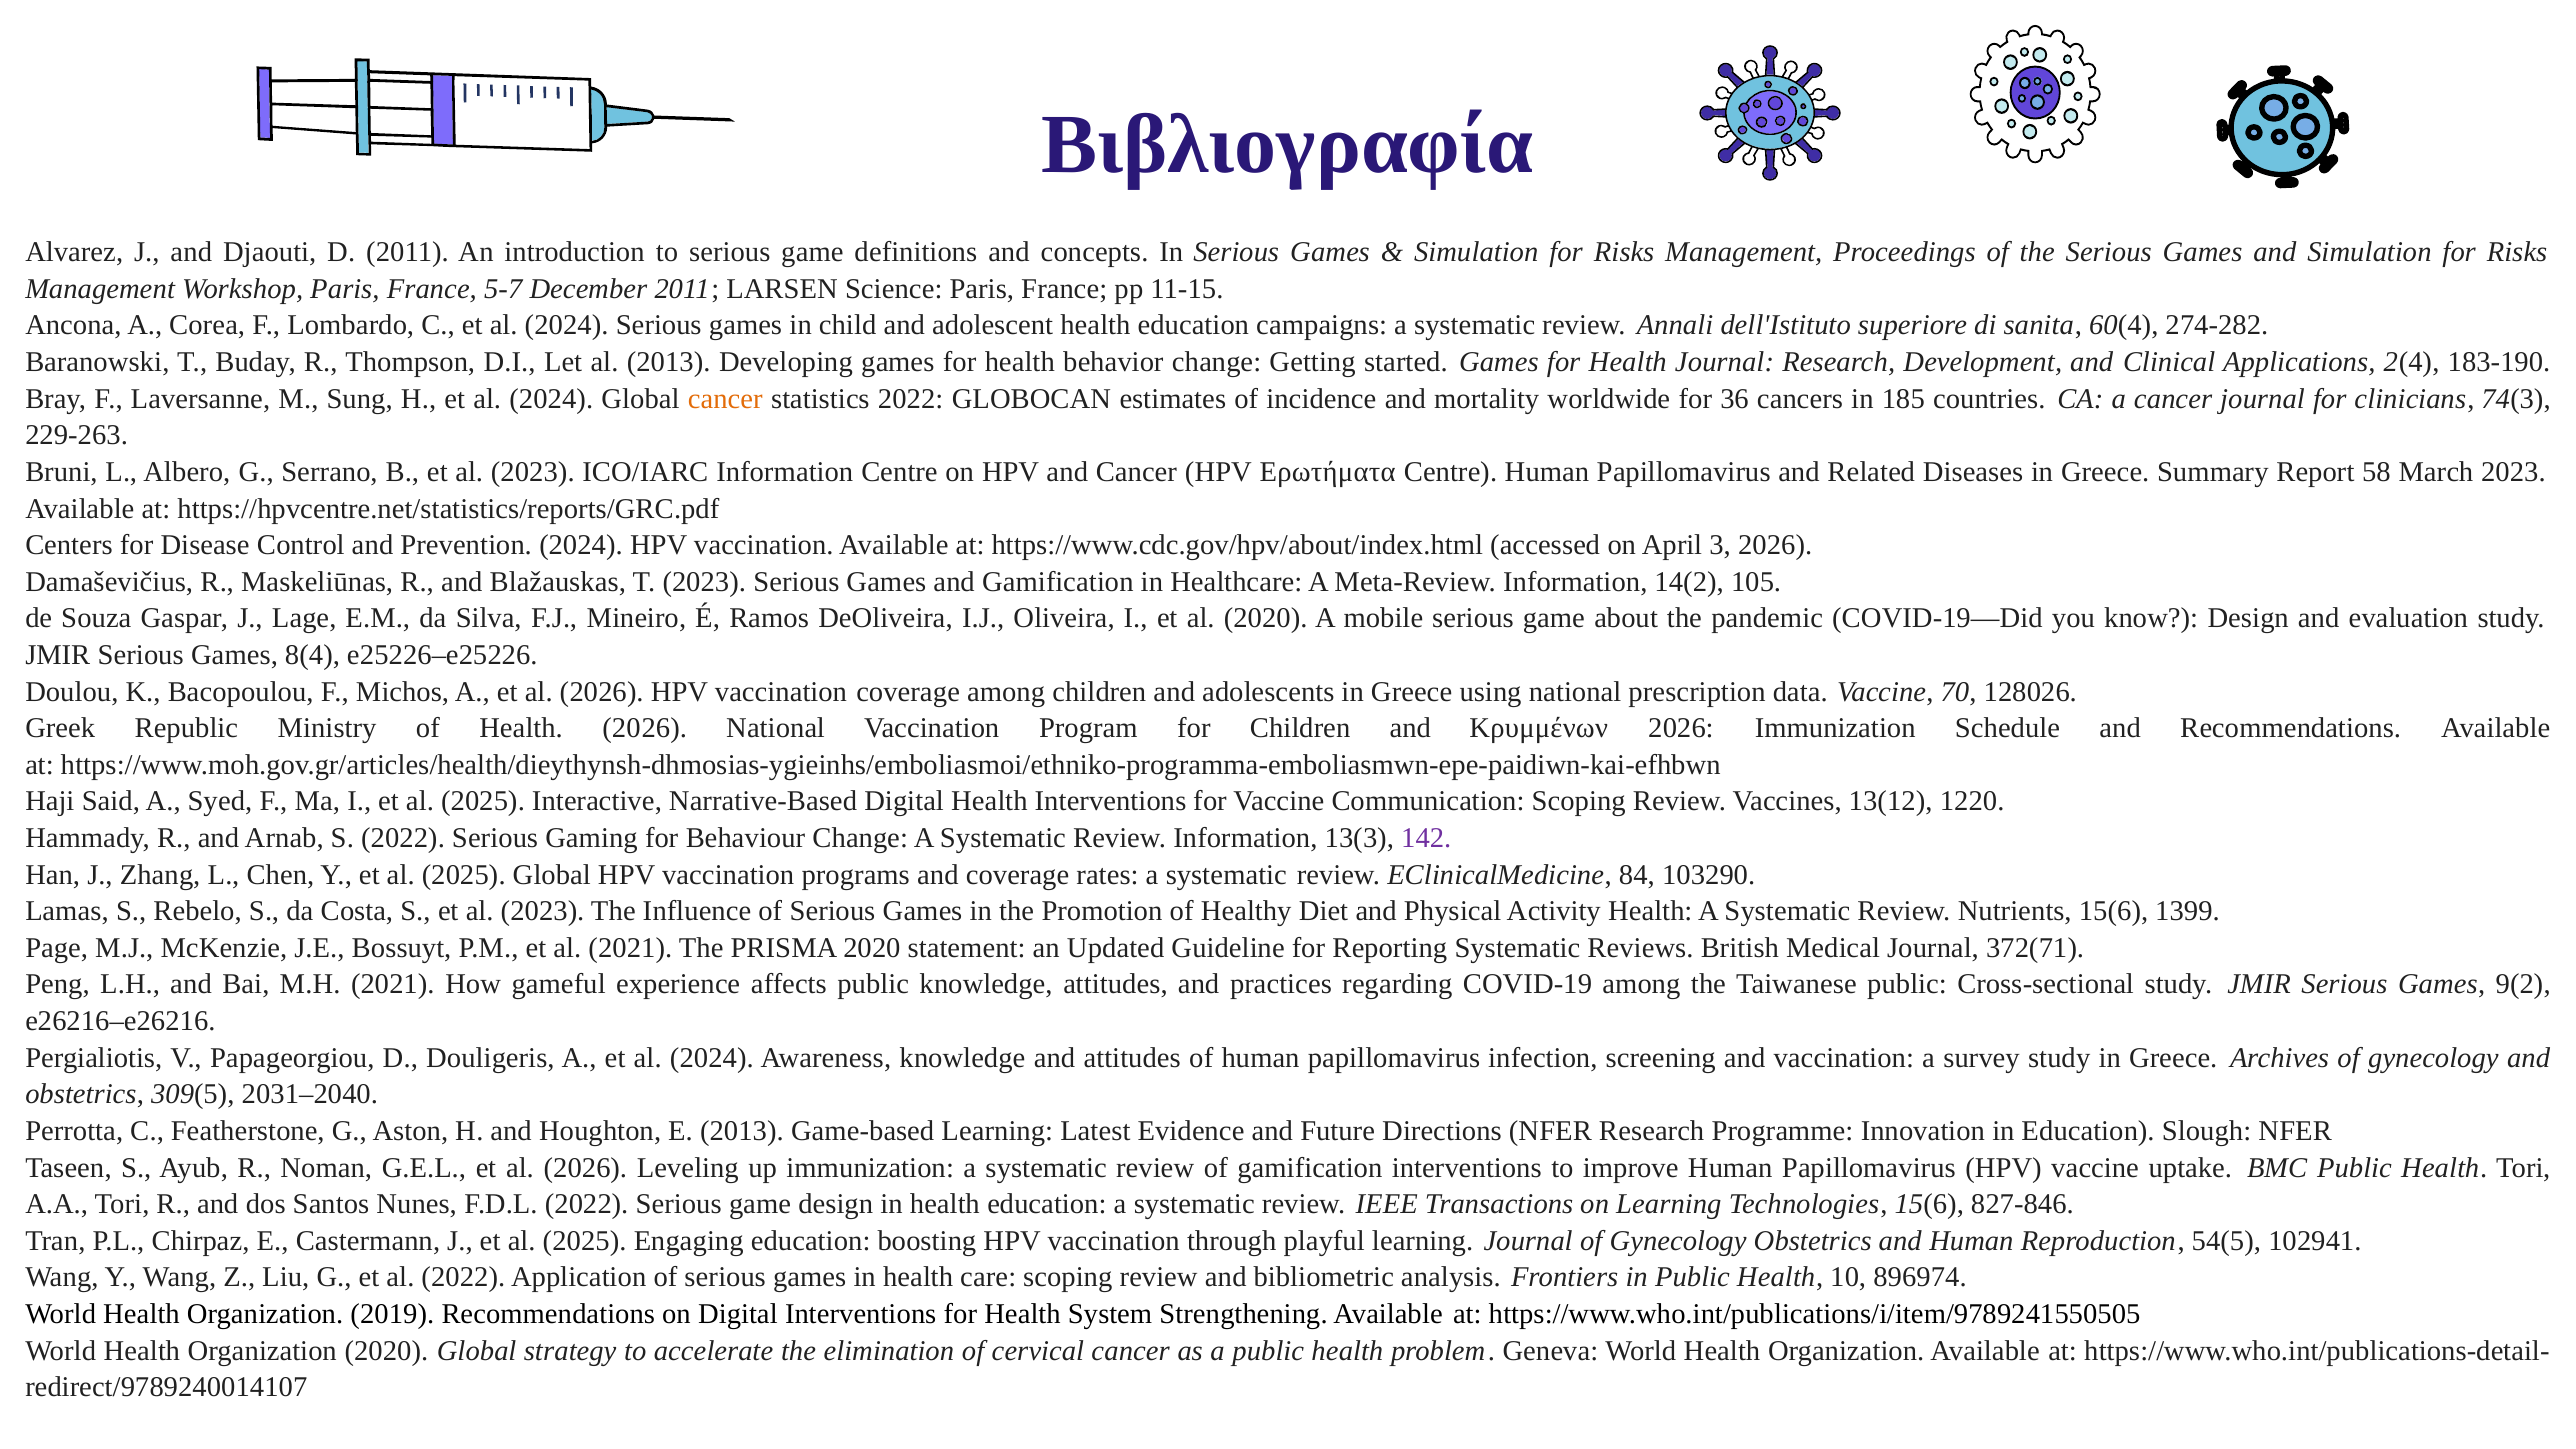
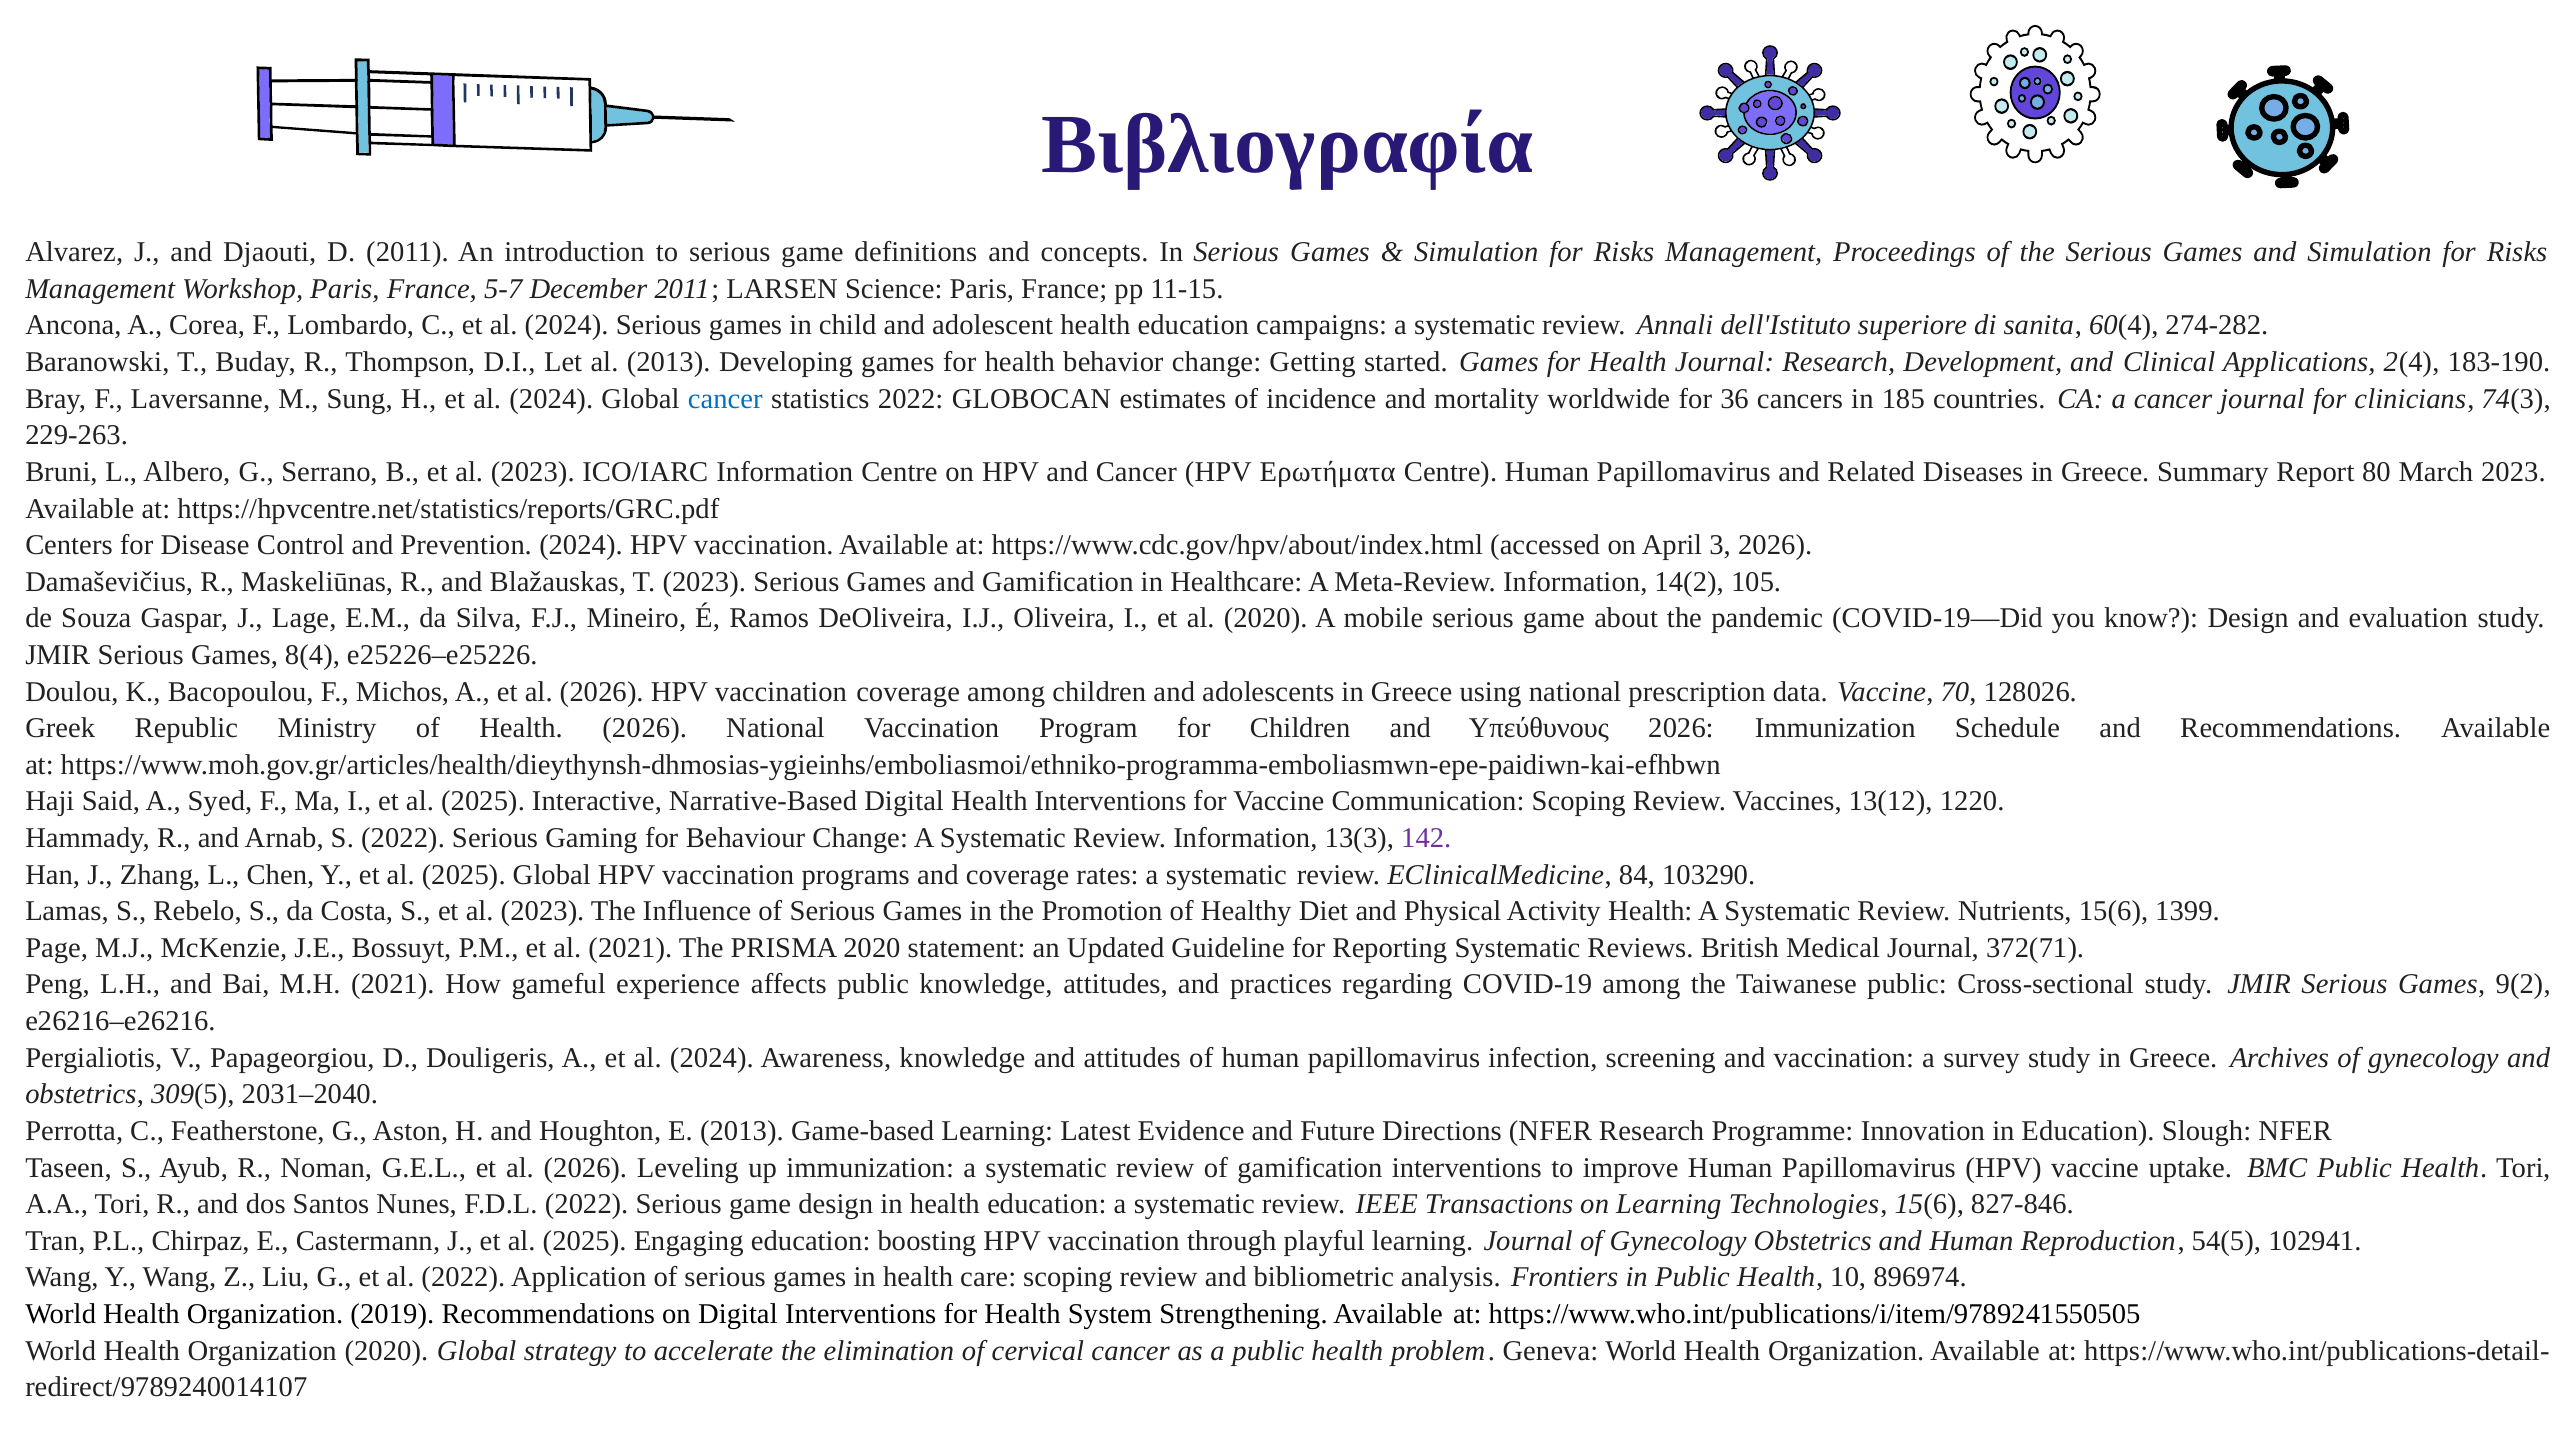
cancer colour: orange -> blue (725, 399)
58: 58 -> 80 (2376, 472)
Κρυμμένων: Κρυμμένων -> Υπεύθυνους (1539, 728)
